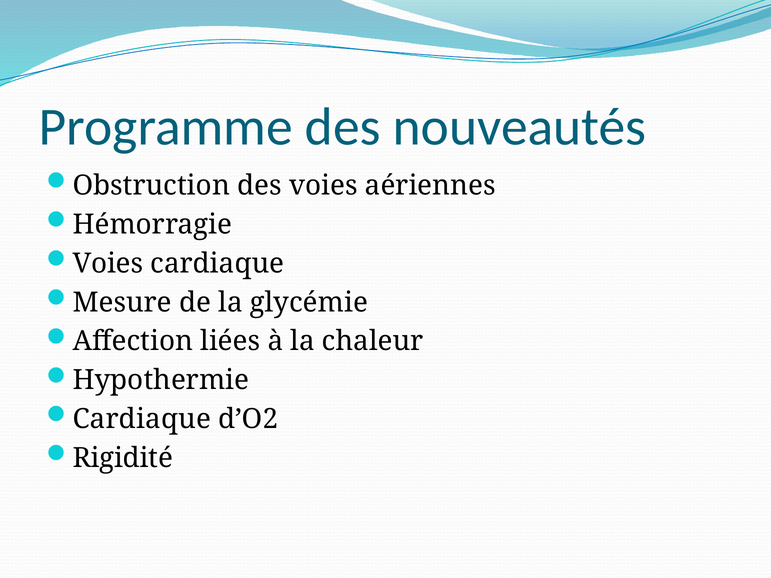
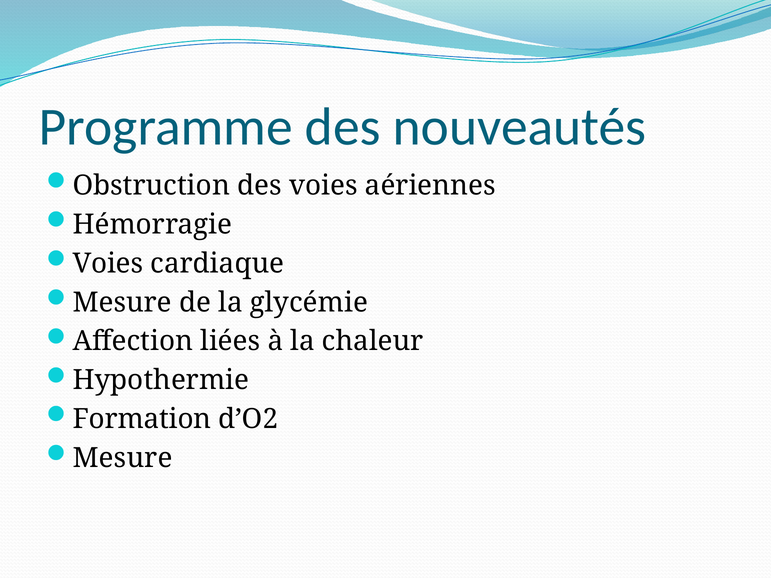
Cardiaque: Cardiaque -> Formation (142, 419)
Rigidité: Rigidité -> Mesure (123, 458)
